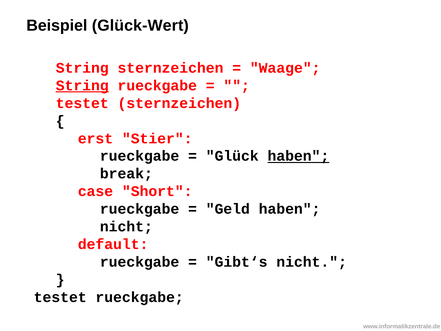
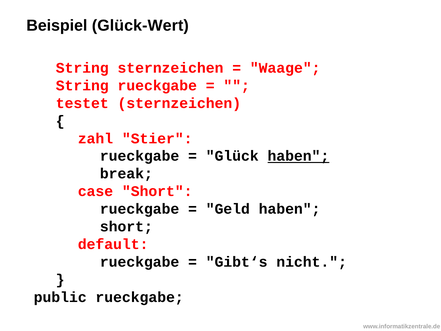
String underline: present -> none (82, 85)
erst: erst -> zahl (95, 138)
nicht: nicht -> short (126, 227)
testet: testet -> public (60, 297)
